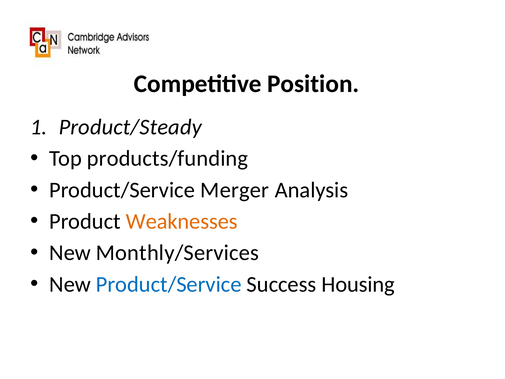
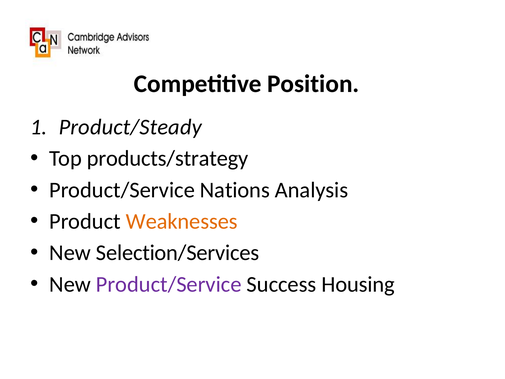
products/funding: products/funding -> products/strategy (168, 158)
Merger: Merger -> Nations (235, 190)
Monthly/Services: Monthly/Services -> Selection/Services (178, 253)
Product/Service colour: blue -> purple (169, 284)
